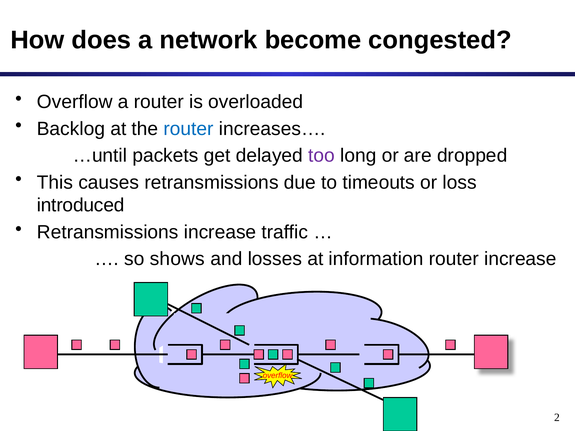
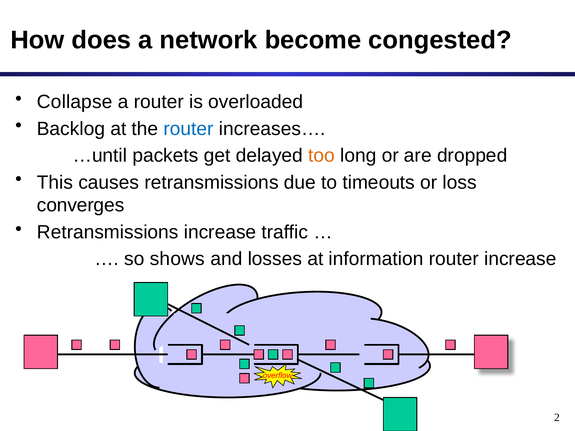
Overflow: Overflow -> Collapse (75, 102)
too colour: purple -> orange (322, 156)
introduced: introduced -> converges (81, 205)
